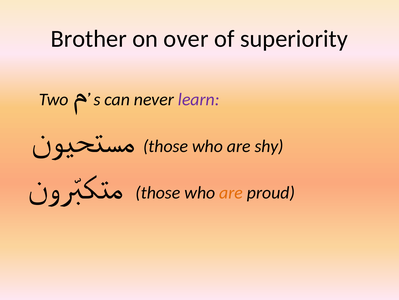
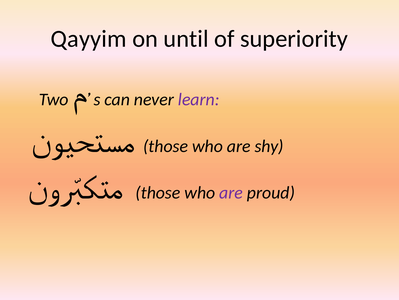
Brother: Brother -> Qayyim (89, 39)
over: over -> until (186, 39)
are colour: orange -> purple (231, 192)
